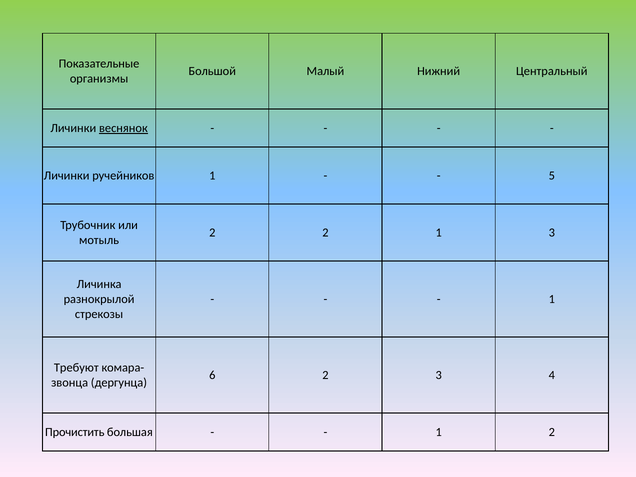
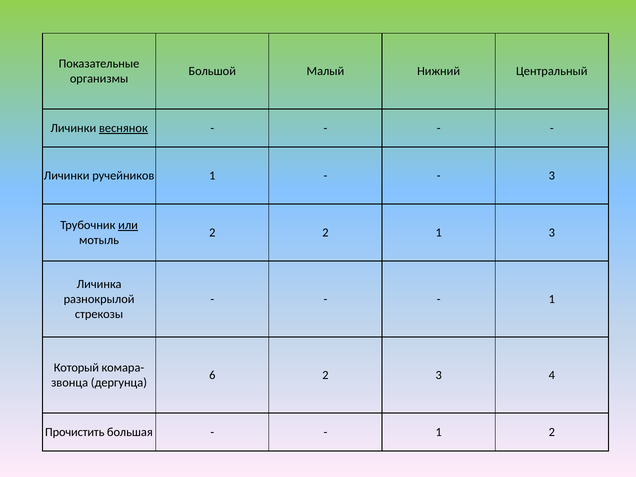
5: 5 -> 3 (552, 176)
или underline: none -> present (128, 225)
Требуют: Требуют -> Который (76, 368)
